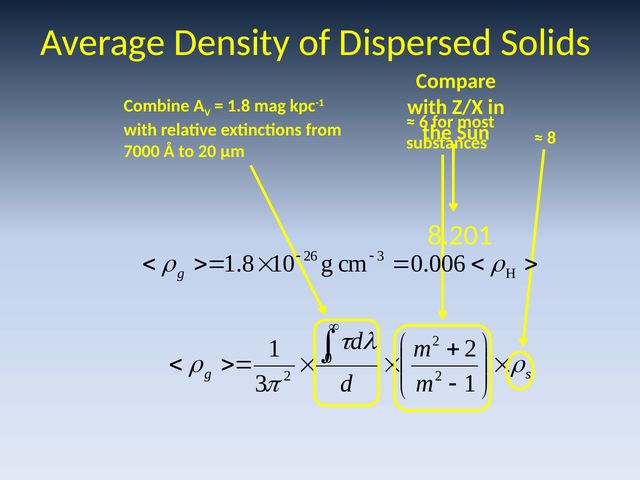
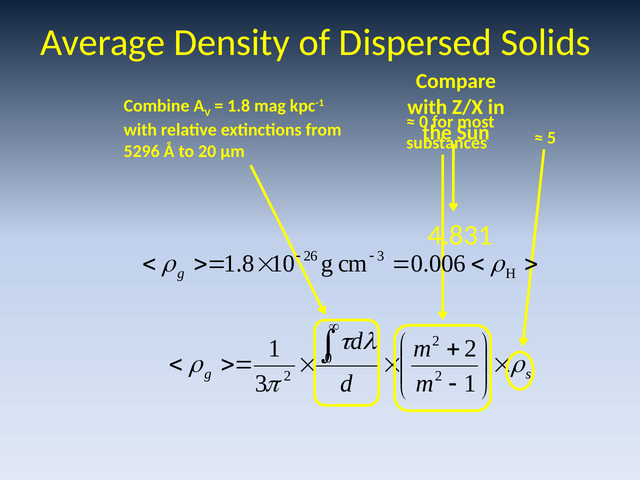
6: 6 -> 0 (424, 122)
8: 8 -> 5 (552, 138)
7000: 7000 -> 5296 (142, 151)
8.201: 8.201 -> 4.831 (460, 236)
